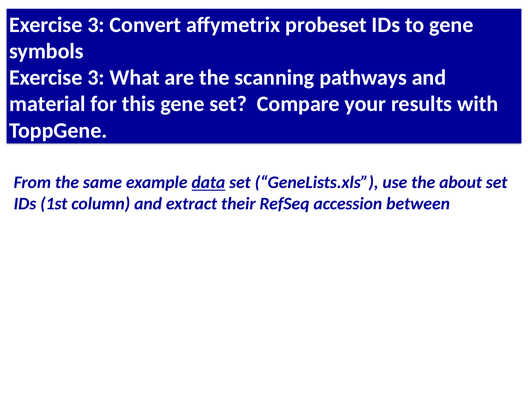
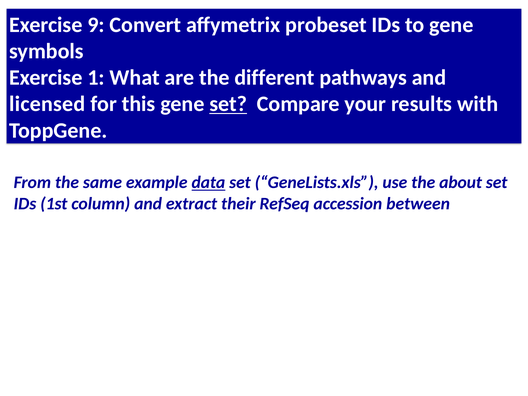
3: 3 -> 9 (96, 25)
3: 3 -> 1 (96, 78)
scanning: scanning -> different (274, 78)
material: material -> licensed (47, 104)
set underline: none -> present (228, 104)
